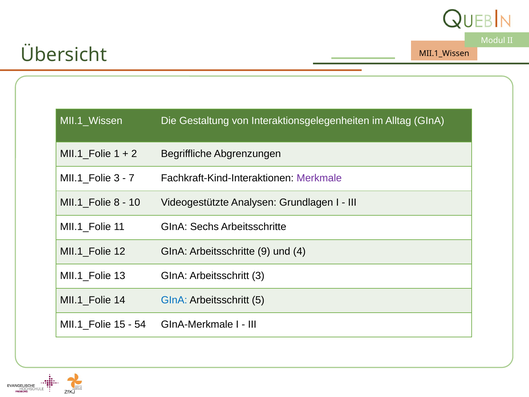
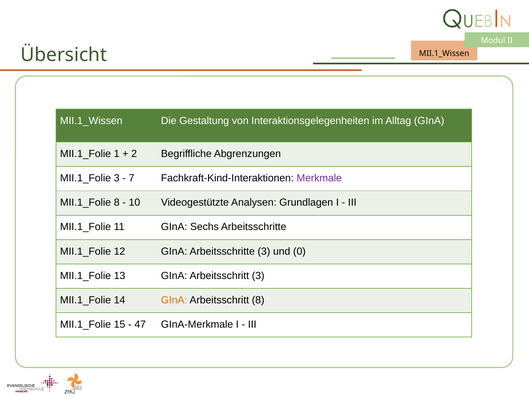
Arbeitsschritte 9: 9 -> 3 (264, 251)
4: 4 -> 0 (299, 251)
GInA colour: blue -> orange (174, 300)
Arbeitsschritt 5: 5 -> 8 (258, 300)
54: 54 -> 47 (140, 324)
